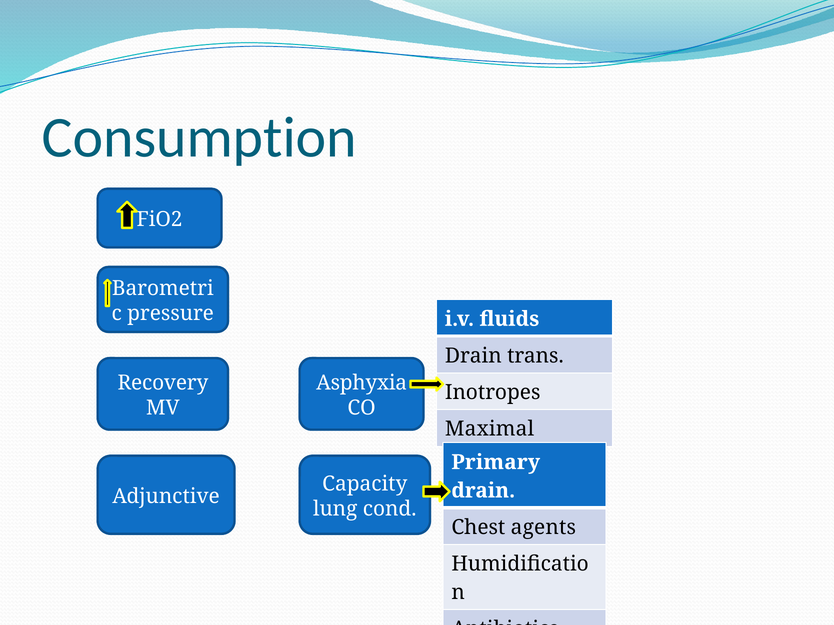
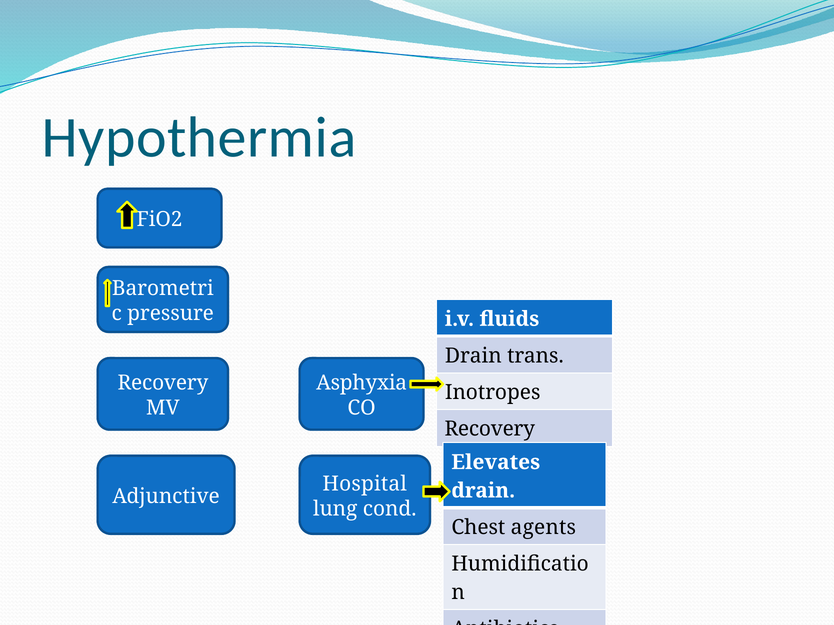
Consumption: Consumption -> Hypothermia (199, 138)
Maximal: Maximal -> Recovery (490, 429)
Primary: Primary -> Elevates (496, 463)
Capacity: Capacity -> Hospital (365, 484)
